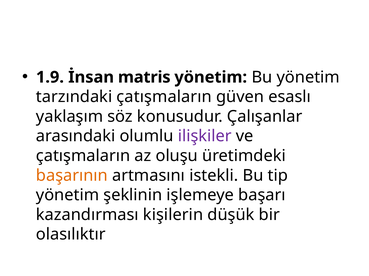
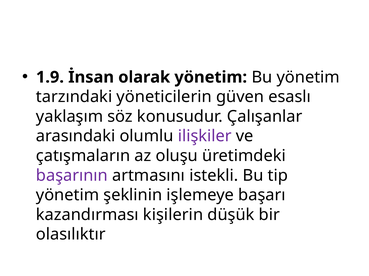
matris: matris -> olarak (144, 77)
tarzındaki çatışmaların: çatışmaların -> yöneticilerin (164, 97)
başarının colour: orange -> purple (72, 176)
